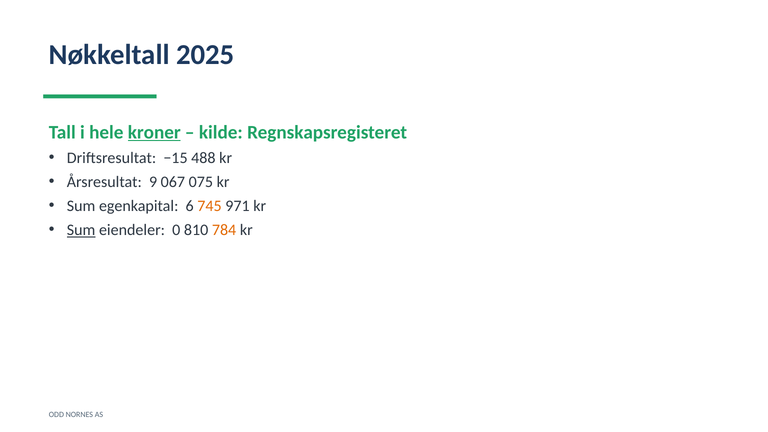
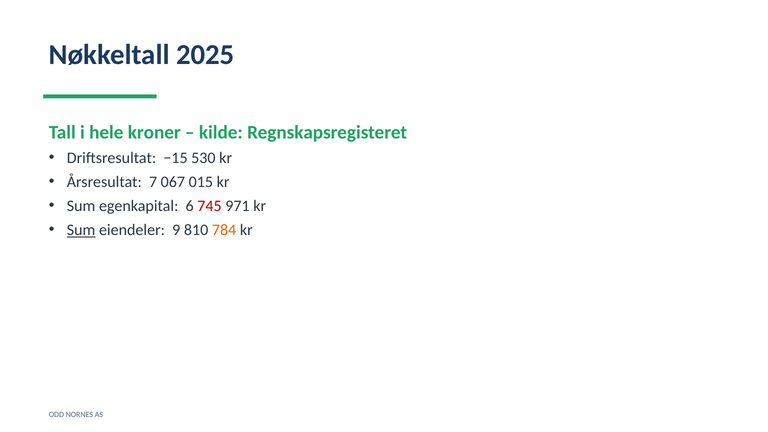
kroner underline: present -> none (154, 132)
488: 488 -> 530 (203, 158)
9: 9 -> 7 (153, 182)
075: 075 -> 015 (201, 182)
745 colour: orange -> red (209, 206)
0: 0 -> 9 (176, 230)
